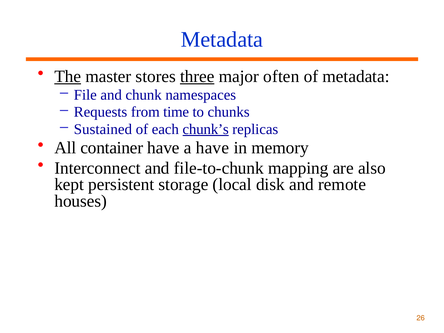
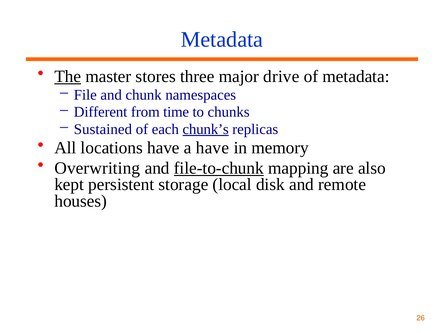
three underline: present -> none (197, 76)
often: often -> drive (281, 76)
Requests: Requests -> Different (101, 112)
container: container -> locations (112, 148)
Interconnect: Interconnect -> Overwriting (97, 168)
file-to-chunk underline: none -> present (219, 168)
